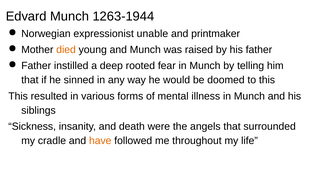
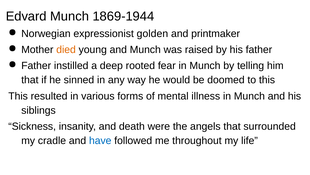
1263-1944: 1263-1944 -> 1869-1944 (123, 16)
unable: unable -> golden (152, 34)
have colour: orange -> blue (100, 140)
